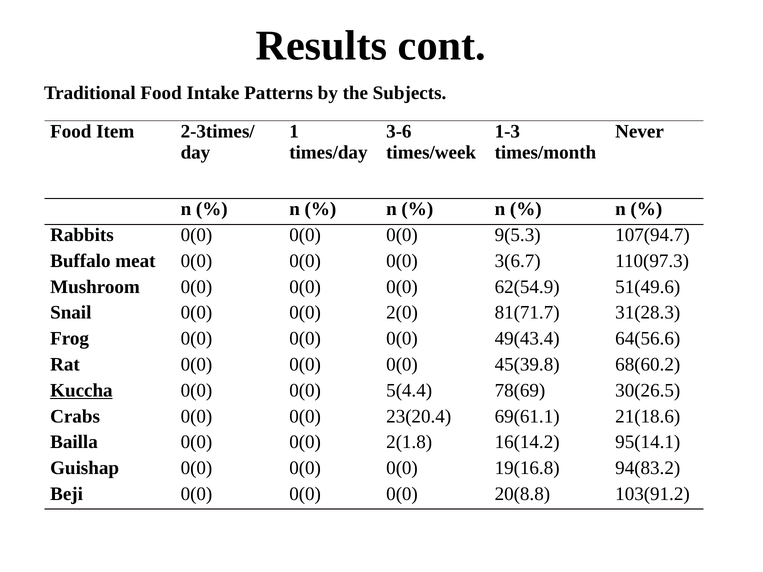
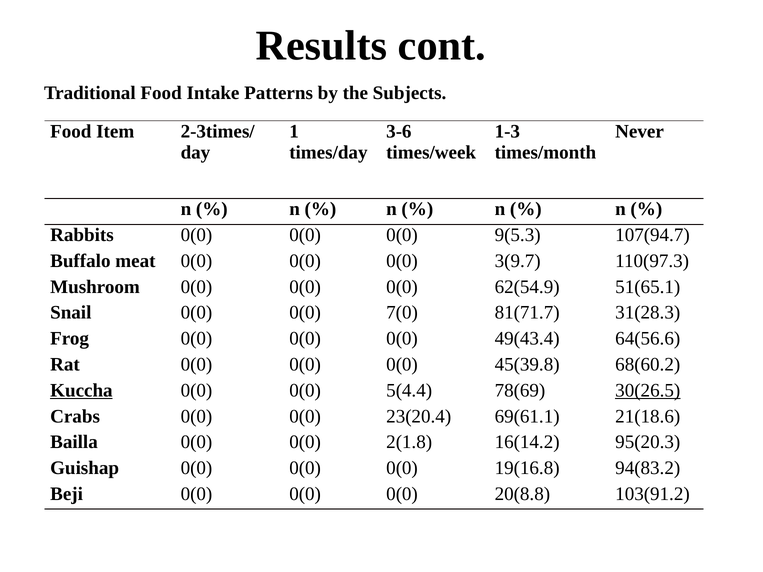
3(6.7: 3(6.7 -> 3(9.7 (518, 261)
51(49.6: 51(49.6 -> 51(65.1 (648, 287)
2(0: 2(0 -> 7(0 (402, 313)
30(26.5 underline: none -> present (648, 391)
95(14.1: 95(14.1 -> 95(20.3 (648, 442)
